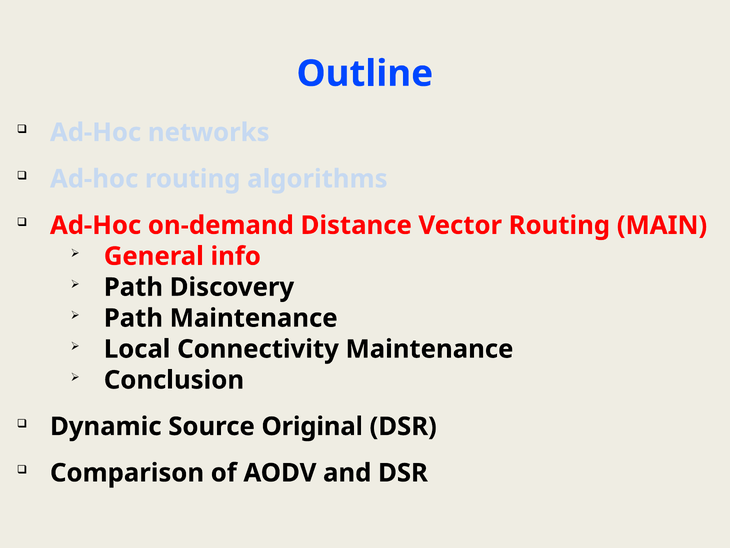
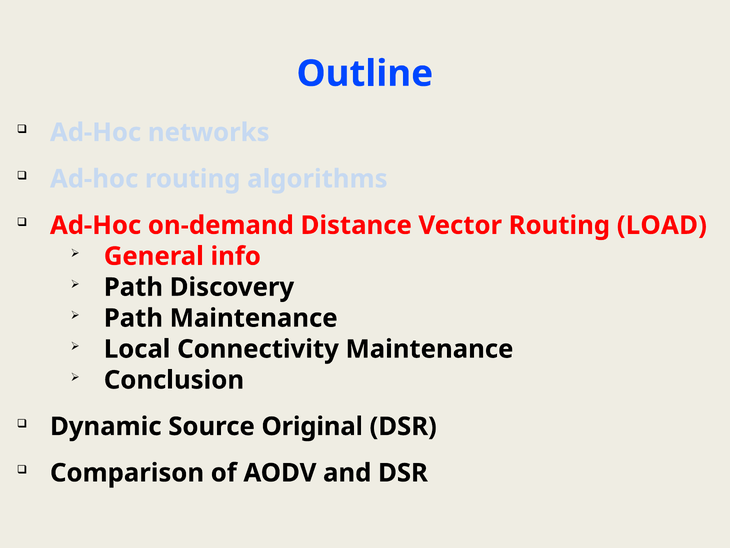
MAIN: MAIN -> LOAD (662, 225)
